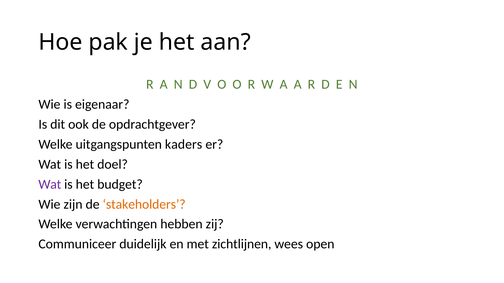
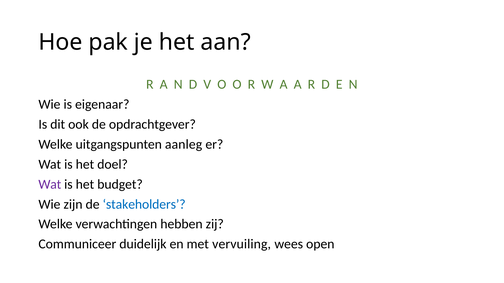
kaders: kaders -> aanleg (184, 145)
stakeholders colour: orange -> blue (144, 205)
zichtlijnen: zichtlijnen -> vervuiling (242, 245)
